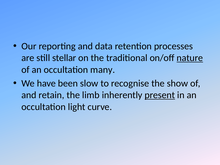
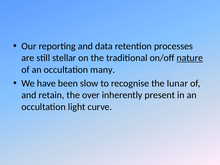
show: show -> lunar (177, 83)
limb: limb -> over (91, 95)
present underline: present -> none (160, 95)
